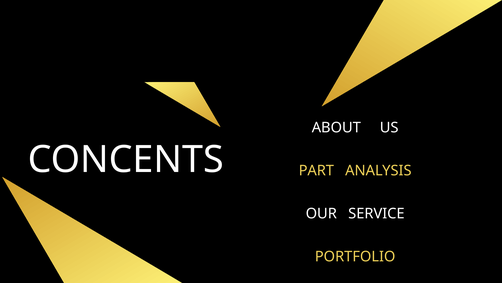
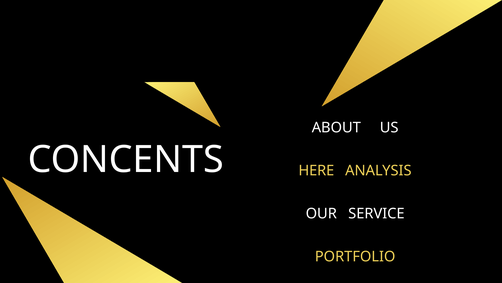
PART: PART -> HERE (316, 170)
